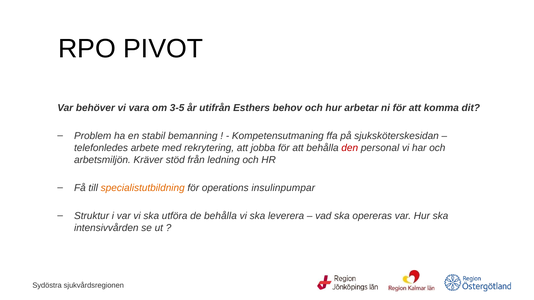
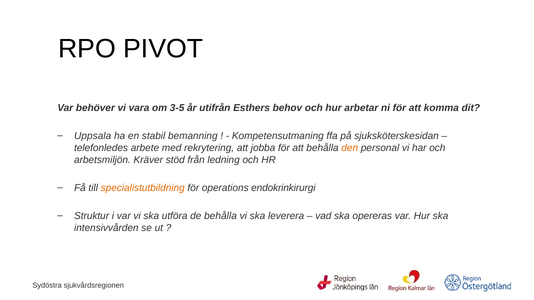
Problem: Problem -> Uppsala (93, 136)
den colour: red -> orange (350, 148)
insulinpumpar: insulinpumpar -> endokrinkirurgi (283, 188)
